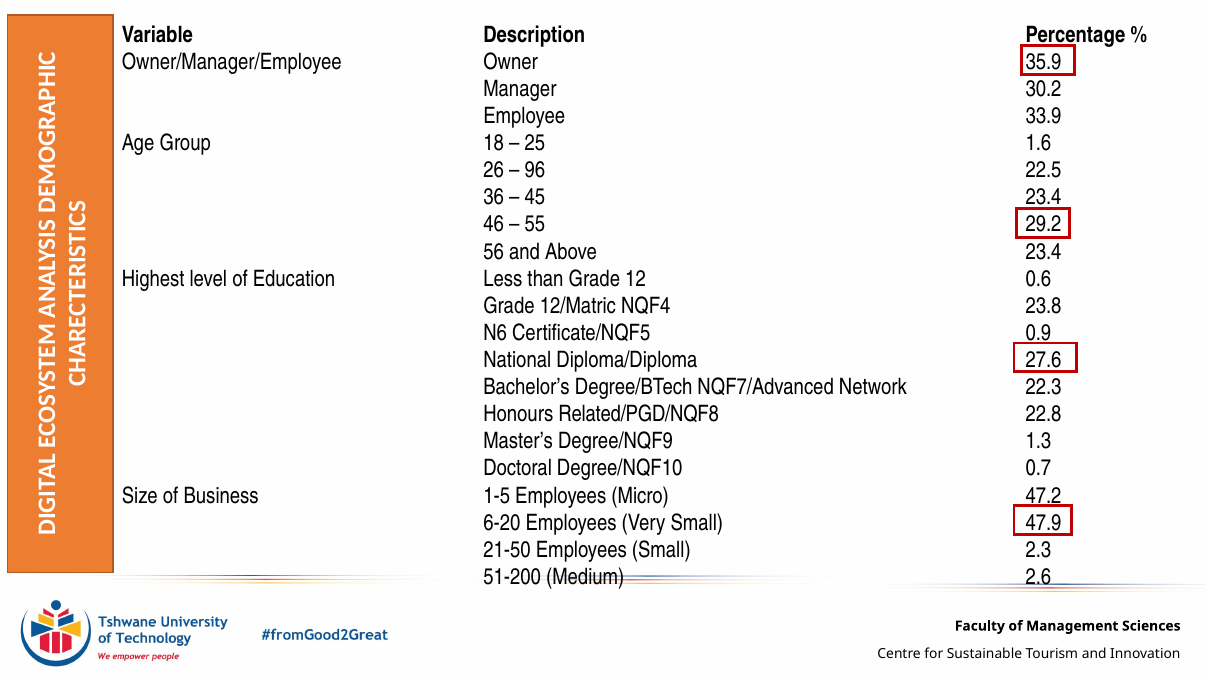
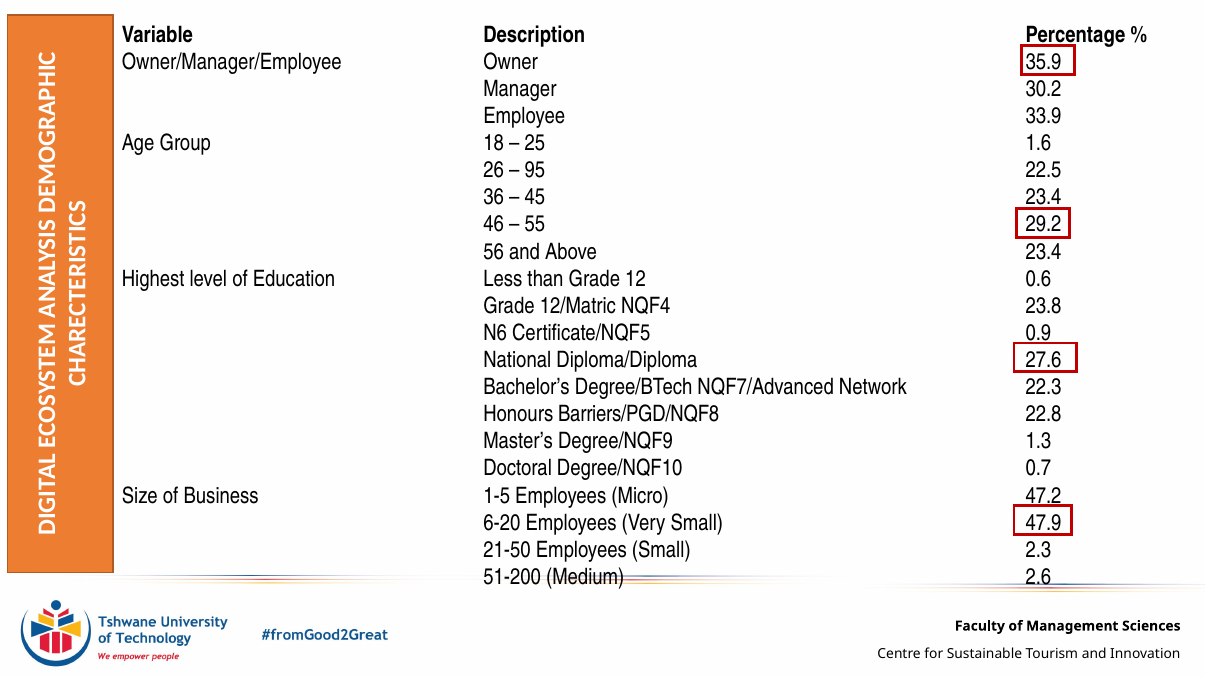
96: 96 -> 95 (535, 170)
Related/PGD/NQF8: Related/PGD/NQF8 -> Barriers/PGD/NQF8 (639, 414)
